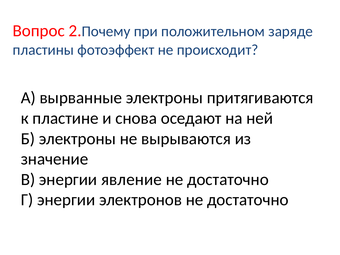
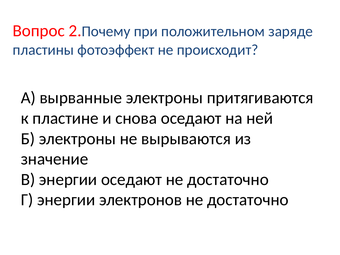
энергии явление: явление -> оседают (132, 179)
